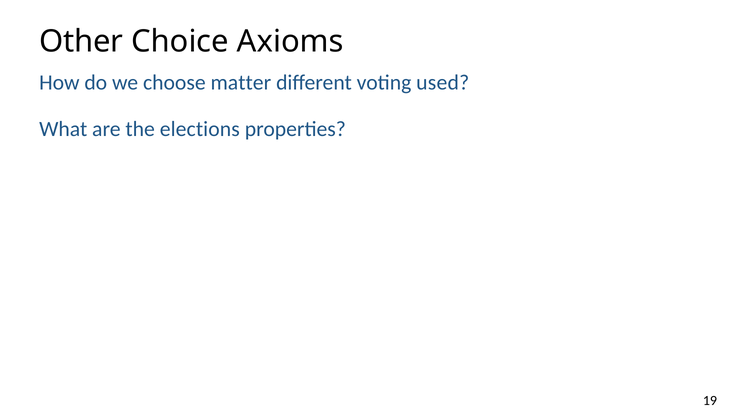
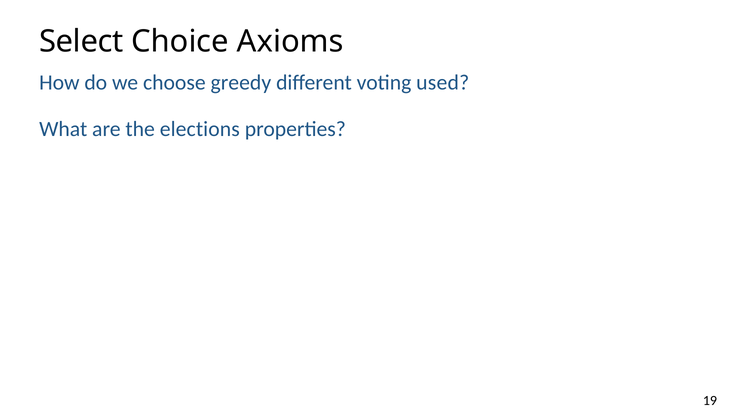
Other: Other -> Select (81, 42)
matter: matter -> greedy (241, 82)
